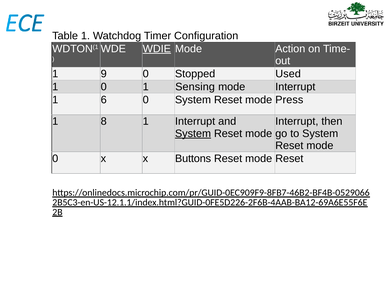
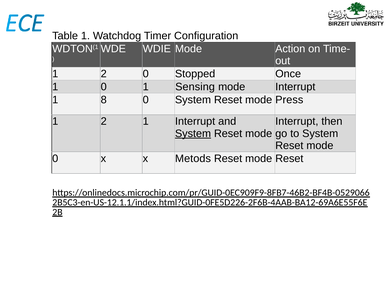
WDIE underline: present -> none (157, 49)
9: 9 -> 2 (104, 74)
Used: Used -> Once (288, 74)
6: 6 -> 8 (104, 100)
8: 8 -> 2 (104, 121)
Buttons: Buttons -> Metods (193, 158)
